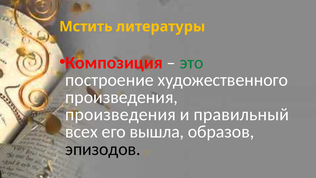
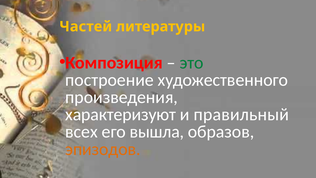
Мстить: Мстить -> Частей (86, 27)
произведения: произведения -> характеризуют (121, 114)
эпизодов colour: black -> orange (103, 149)
